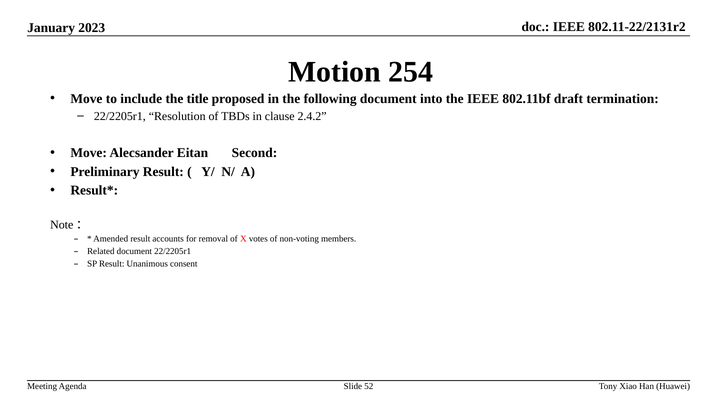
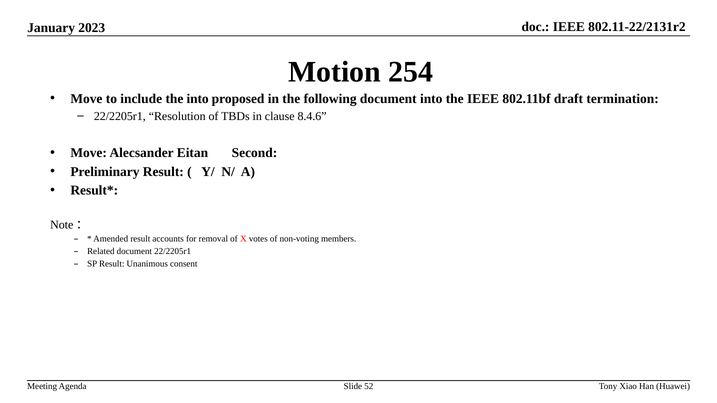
the title: title -> into (198, 99)
2.4.2: 2.4.2 -> 8.4.6 (312, 116)
